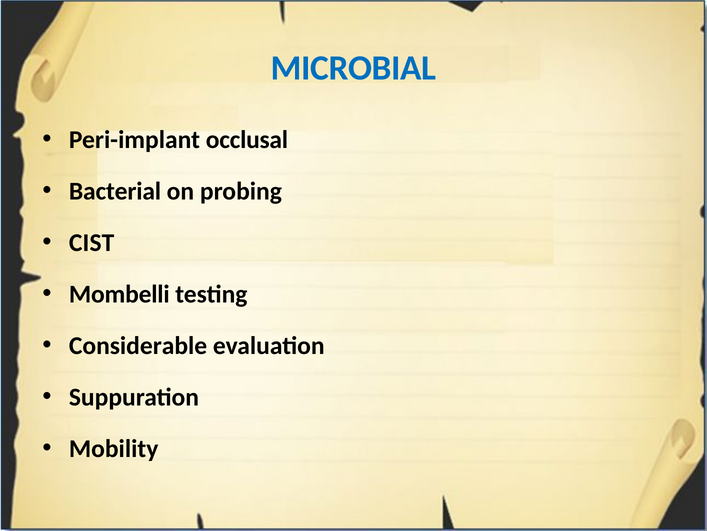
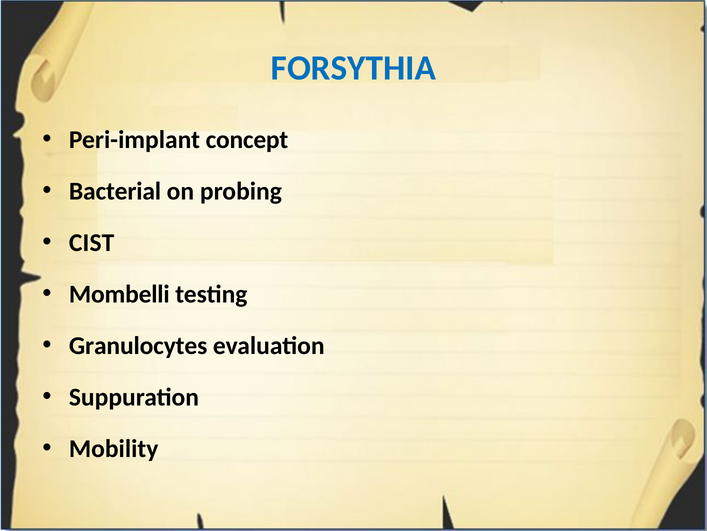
MICROBIAL: MICROBIAL -> FORSYTHIA (353, 68)
occlusal: occlusal -> concept (247, 140)
Considerable: Considerable -> Granulocytes (138, 345)
